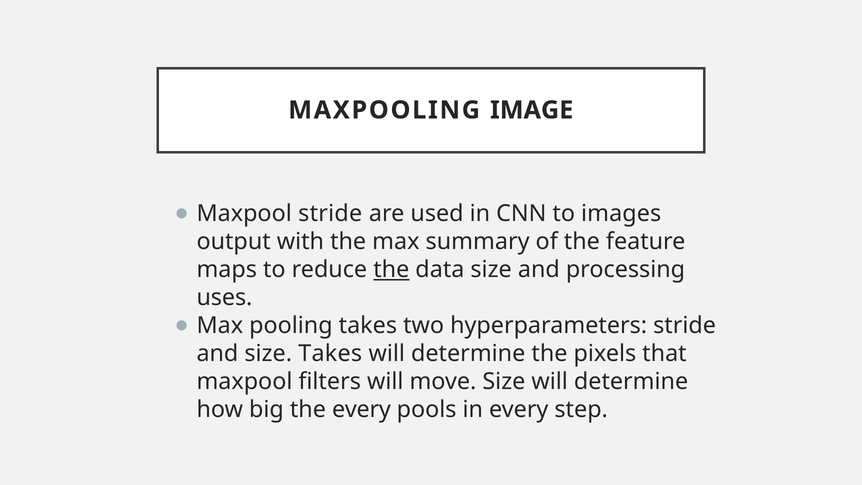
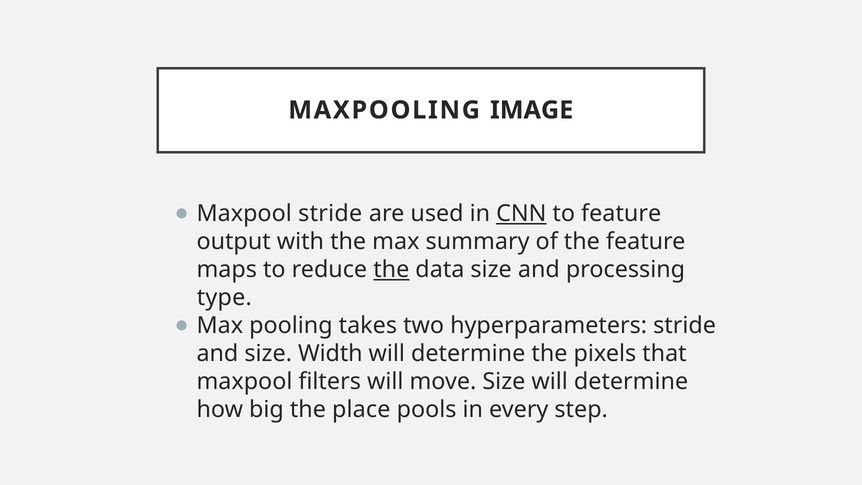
CNN underline: none -> present (521, 214)
to images: images -> feature (621, 214)
uses: uses -> type (224, 298)
size Takes: Takes -> Width (330, 354)
the every: every -> place (361, 410)
